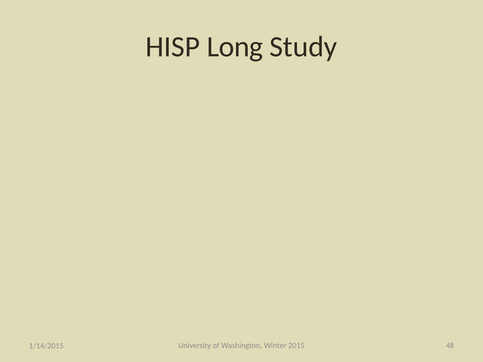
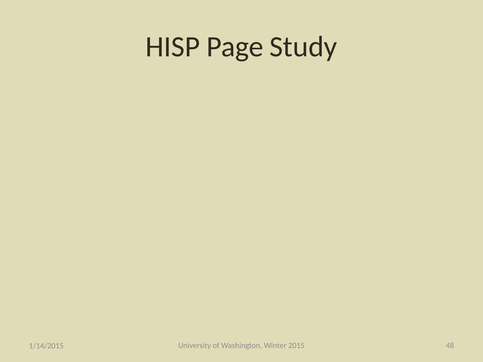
Long: Long -> Page (235, 47)
